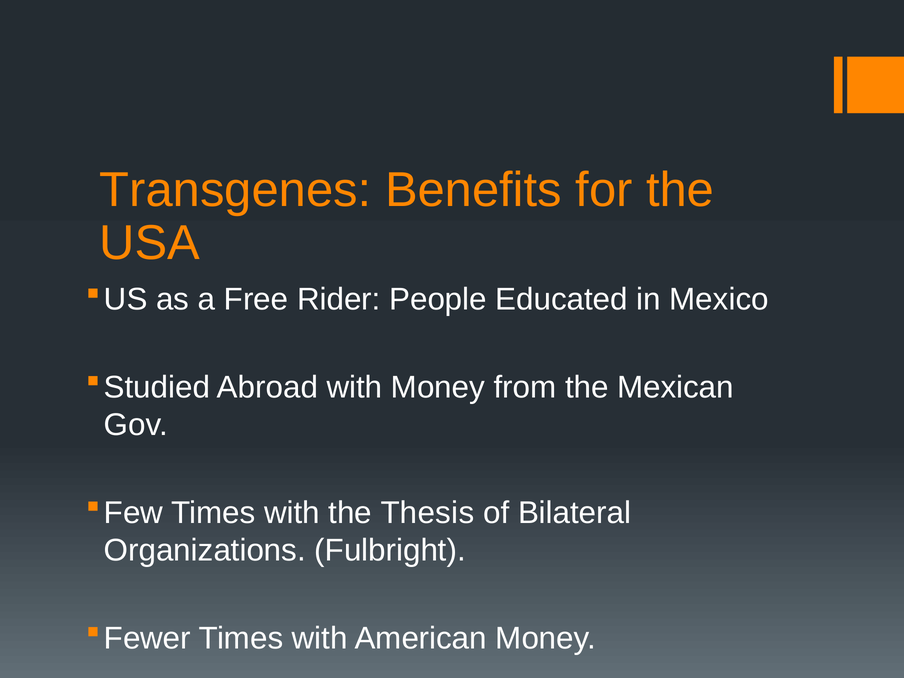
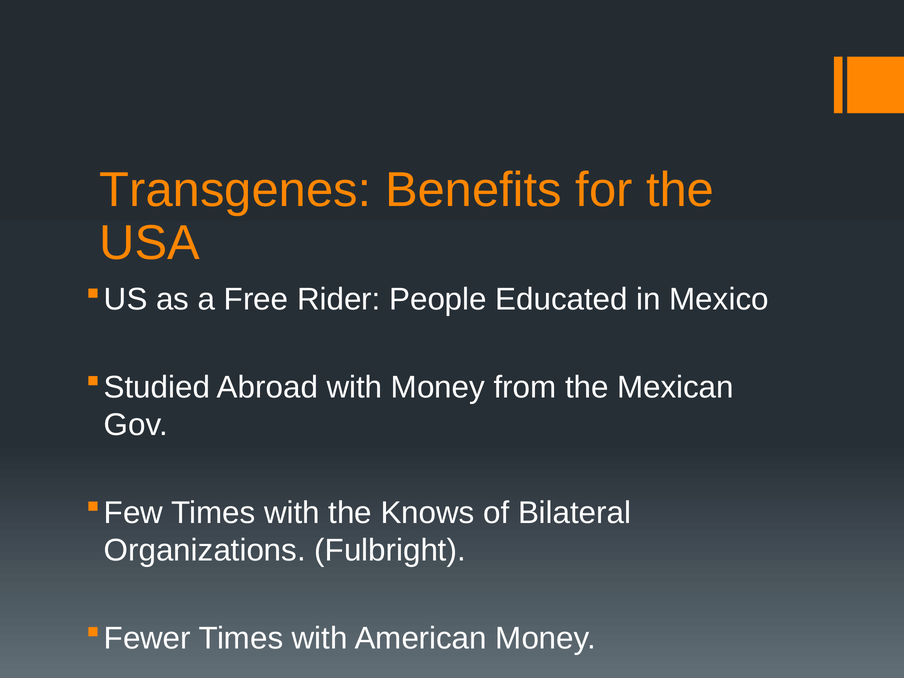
Thesis: Thesis -> Knows (428, 513)
